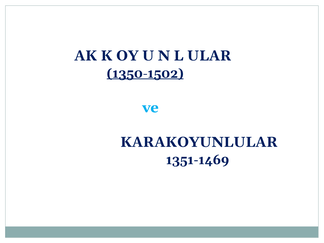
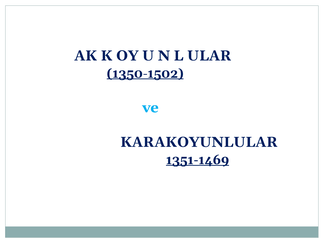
1351-1469 underline: none -> present (198, 160)
